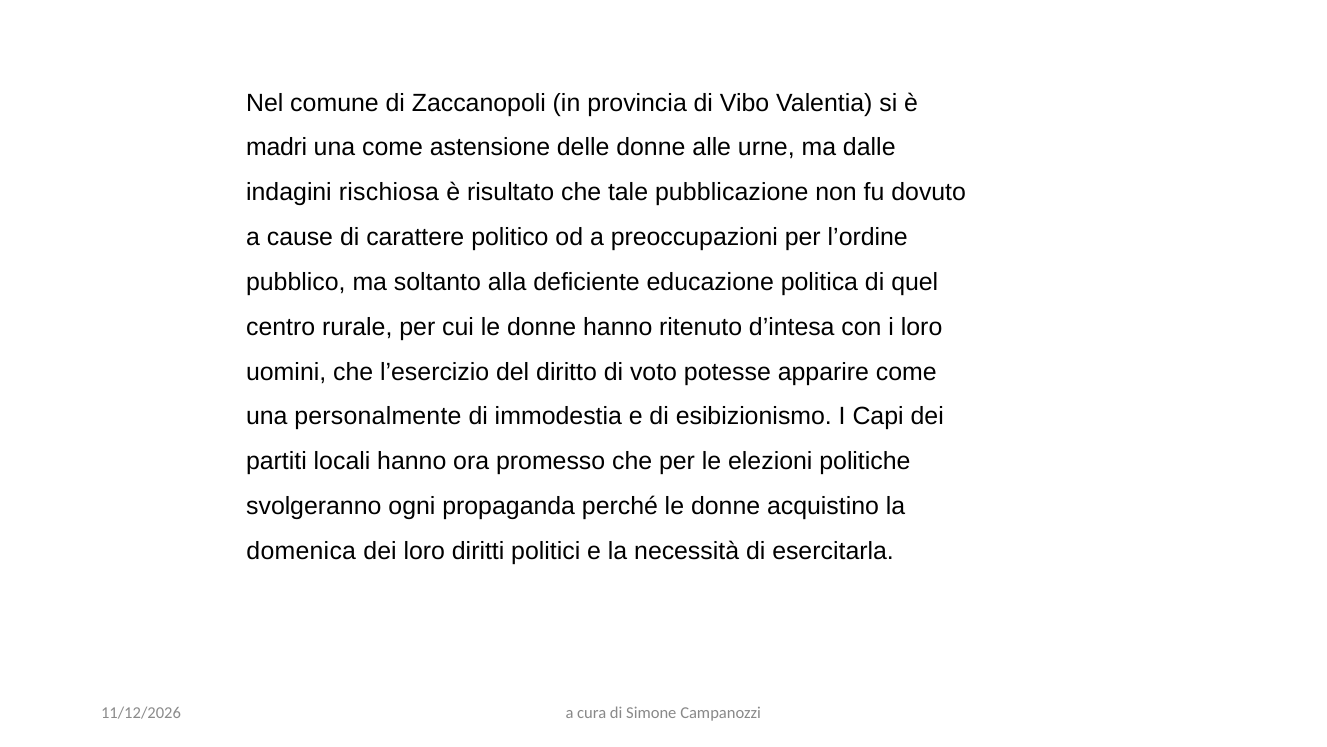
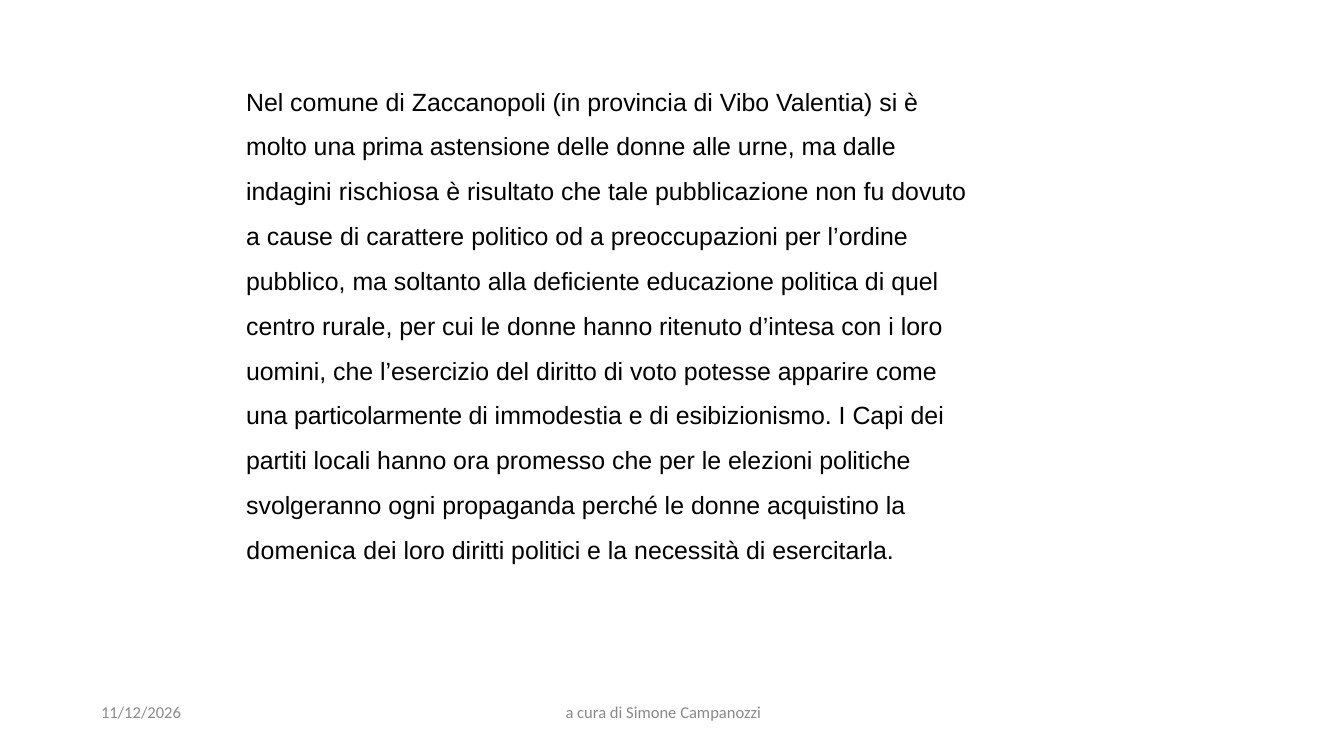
madri: madri -> molto (277, 148)
una come: come -> prima (393, 148)
personalmente: personalmente -> particolarmente (378, 416)
